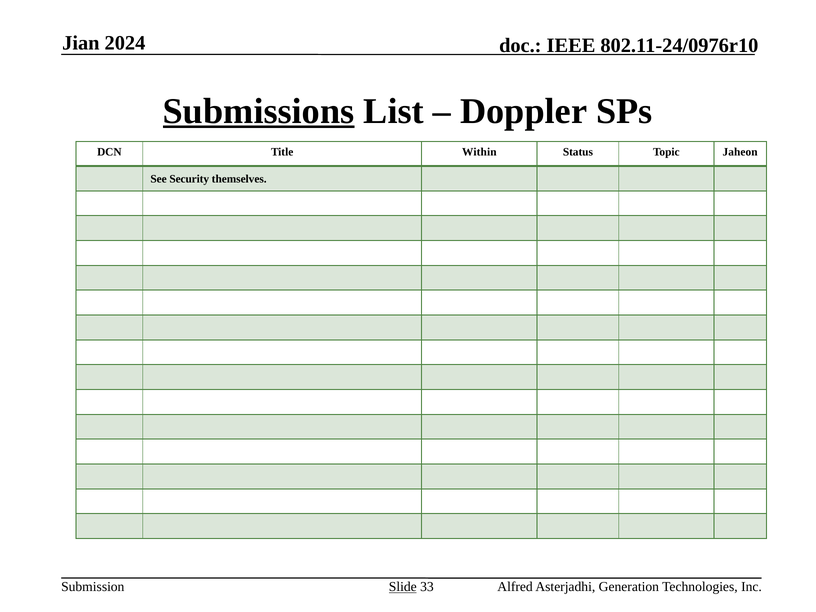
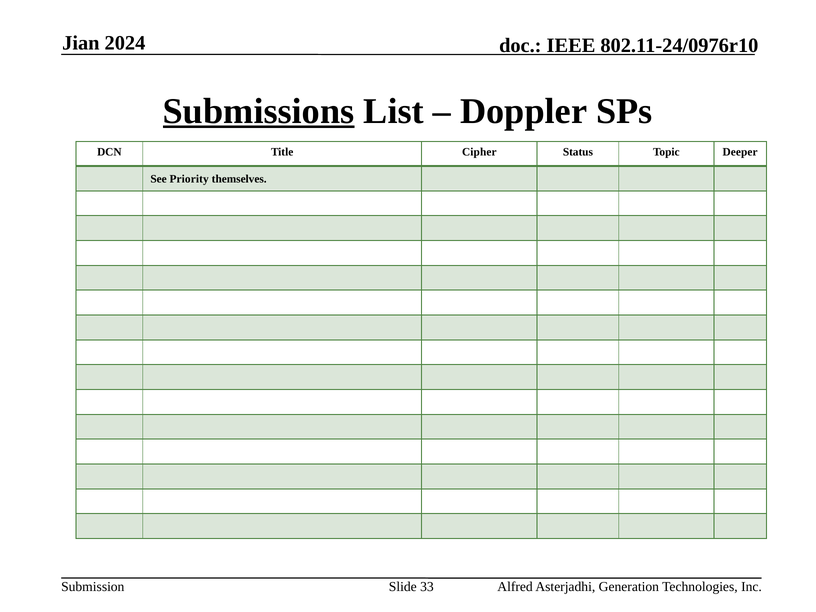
Within: Within -> Cipher (479, 152)
Jaheon: Jaheon -> Deeper (740, 152)
Security: Security -> Priority (189, 179)
Slide underline: present -> none (403, 587)
